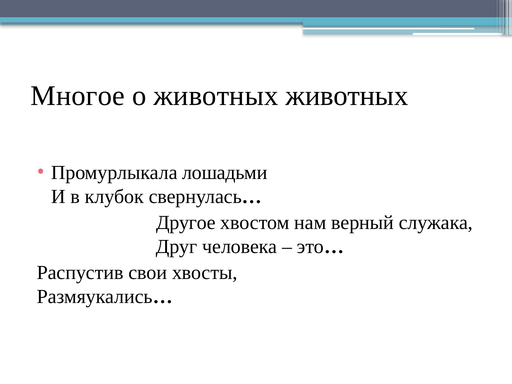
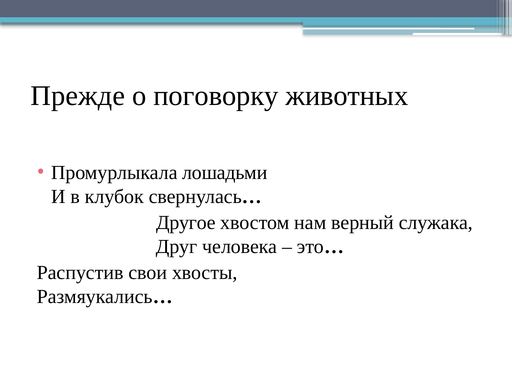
Многое: Многое -> Прежде (78, 96)
о животных: животных -> поговорку (216, 96)
